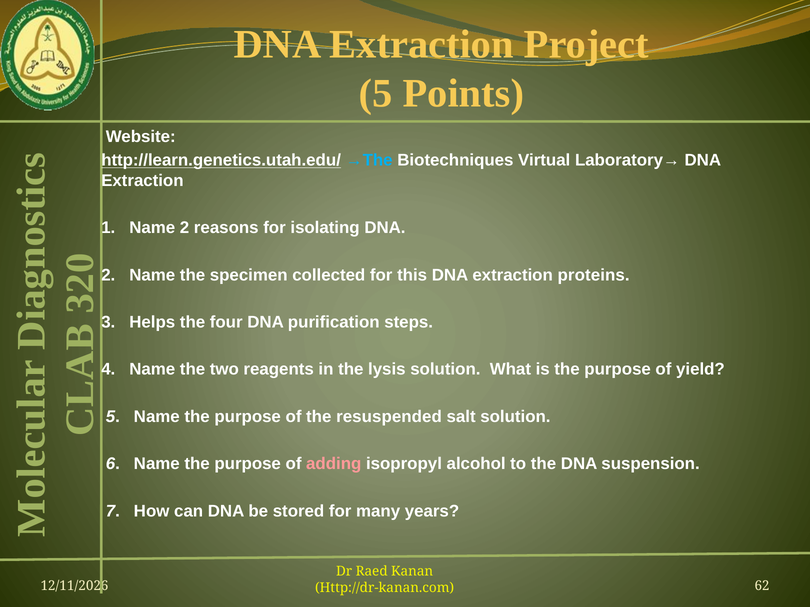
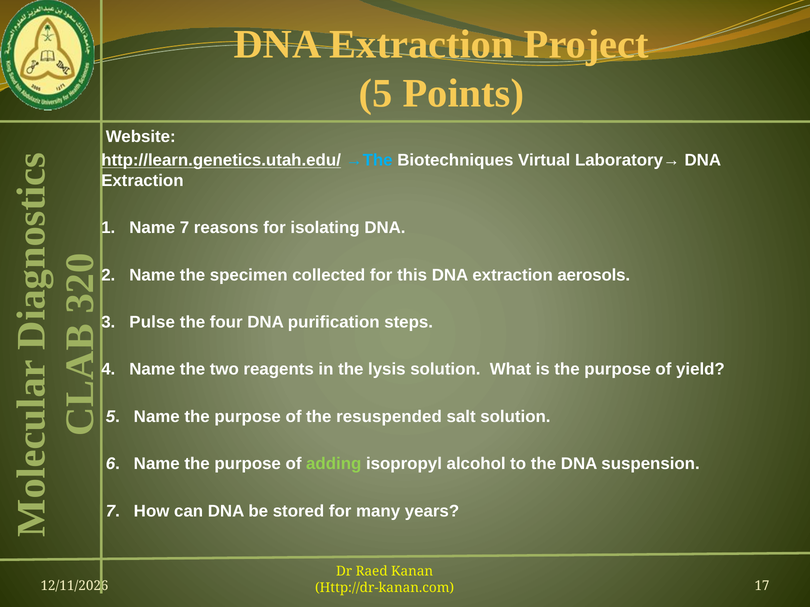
Name 2: 2 -> 7 (185, 228)
proteins: proteins -> aerosols (594, 275)
Helps: Helps -> Pulse (152, 322)
adding colour: pink -> light green (334, 464)
62: 62 -> 17 (762, 586)
